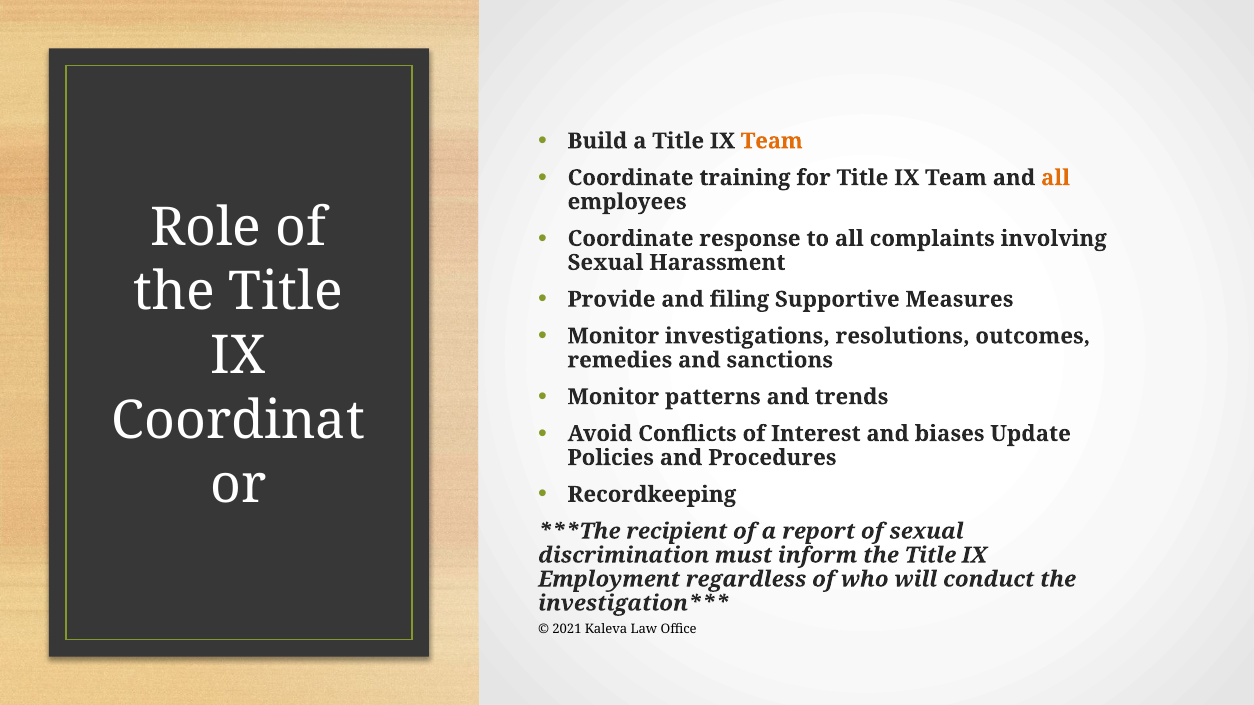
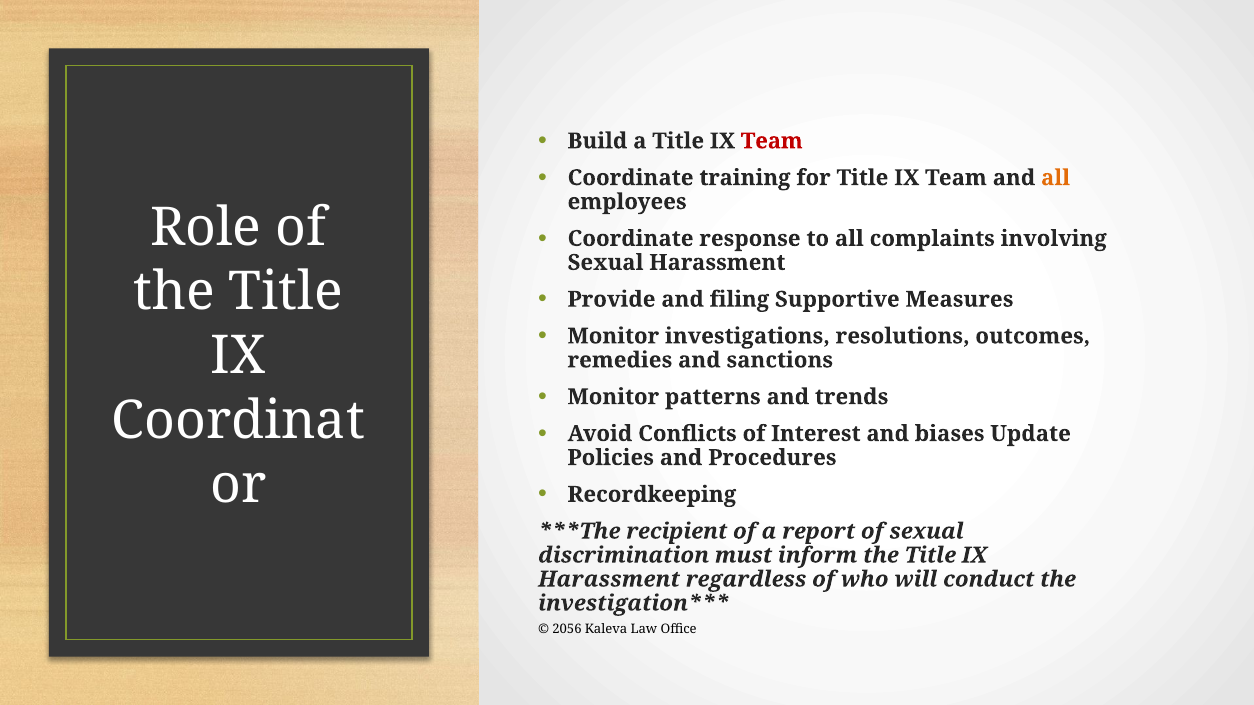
Team colour: orange -> red (772, 141)
Employment: Employment -> Harassment (609, 580)
2021: 2021 -> 2056 (567, 629)
